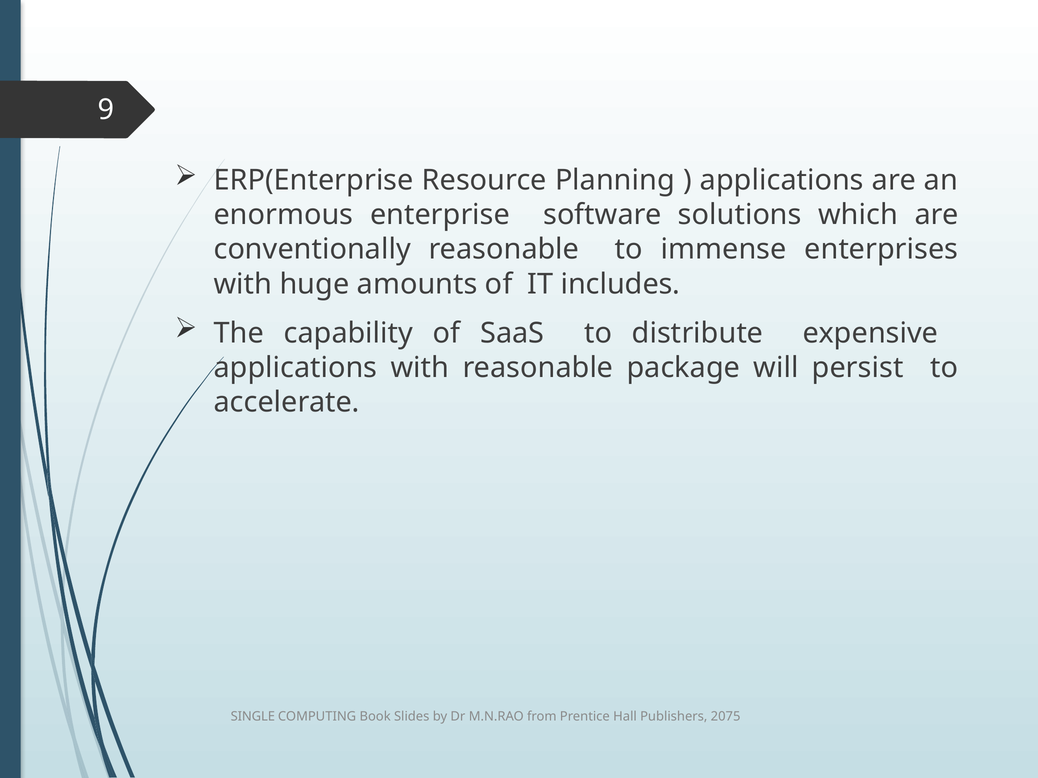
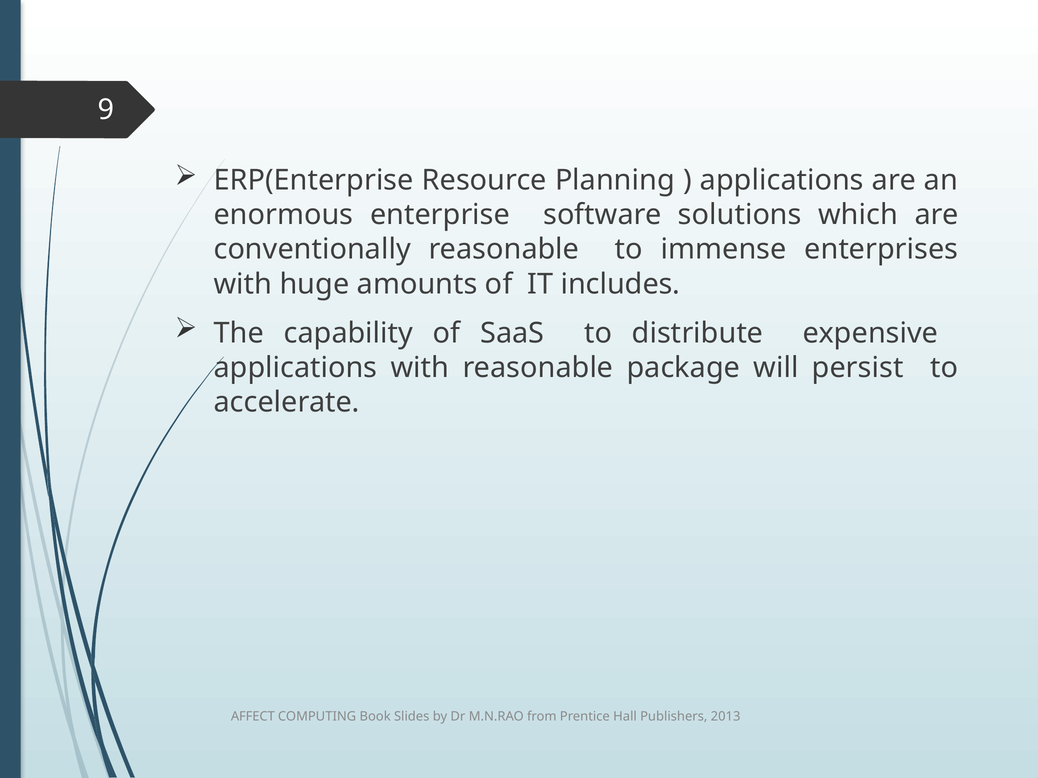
SINGLE: SINGLE -> AFFECT (253, 717)
2075: 2075 -> 2013 (726, 717)
